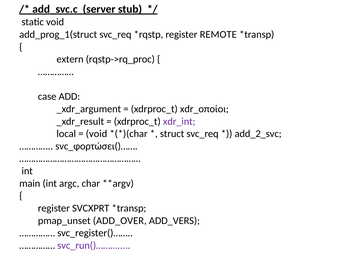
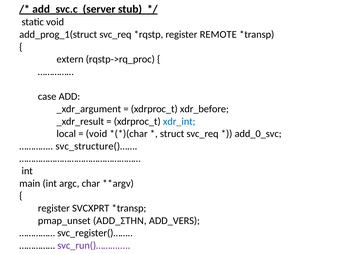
xdr_οποίοι: xdr_οποίοι -> xdr_before (204, 109)
xdr_int colour: purple -> blue (179, 121)
add_2_svc: add_2_svc -> add_0_svc (258, 134)
svc_φορτώσει()……: svc_φορτώσει()…… -> svc_structure()…… (96, 146)
ADD_OVER: ADD_OVER -> ADD_ΣΤΗΝ (120, 221)
